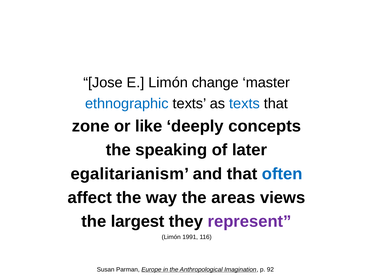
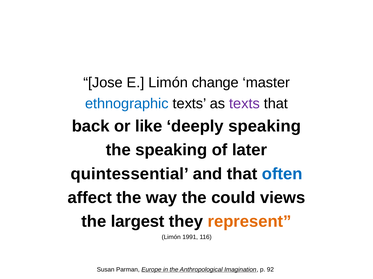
texts colour: blue -> purple (244, 104)
zone: zone -> back (91, 127)
deeply concepts: concepts -> speaking (265, 127)
egalitarianism: egalitarianism -> quintessential (130, 174)
areas: areas -> could (233, 198)
represent colour: purple -> orange (250, 222)
